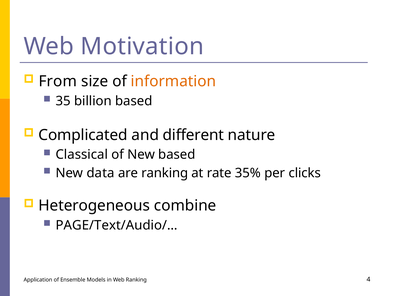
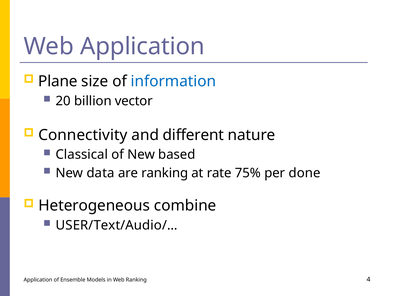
Web Motivation: Motivation -> Application (142, 46)
From: From -> Plane (58, 81)
information colour: orange -> blue (173, 81)
35: 35 -> 20 (63, 101)
billion based: based -> vector (134, 101)
Complicated: Complicated -> Connectivity (83, 135)
35%: 35% -> 75% (248, 173)
clicks: clicks -> done (305, 173)
PAGE/Text/Audio/…: PAGE/Text/Audio/… -> USER/Text/Audio/… (117, 225)
